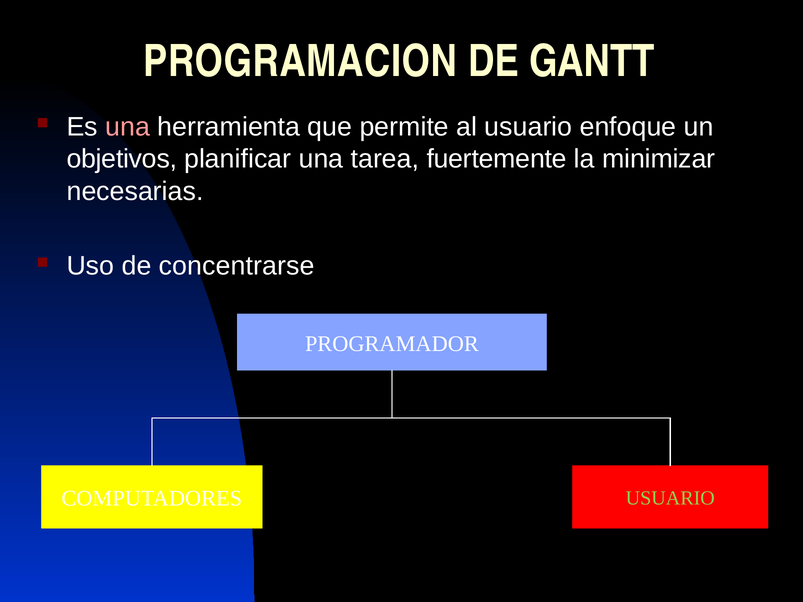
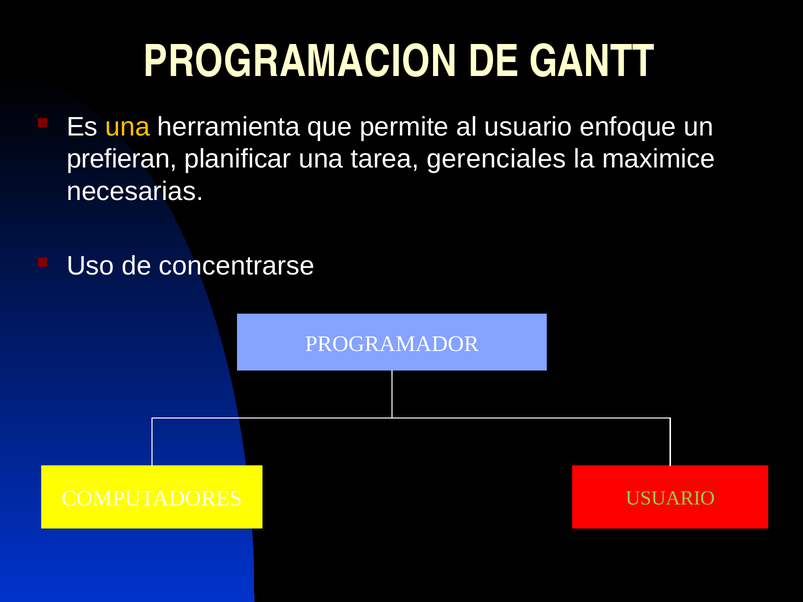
una colour: pink -> yellow (128, 127)
objetivos: objetivos -> prefieran (122, 159)
fuertemente: fuertemente -> gerenciales (496, 159)
minimizar: minimizar -> maximice (659, 159)
